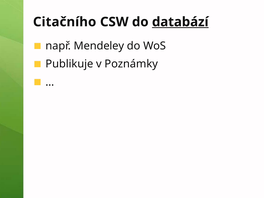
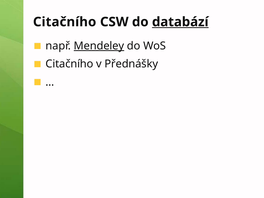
Mendeley underline: none -> present (99, 46)
Publikuje: Publikuje -> Citačního (69, 64)
Poznámky: Poznámky -> Přednášky (131, 64)
